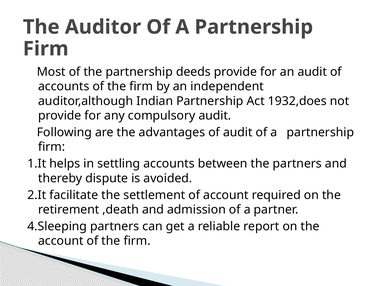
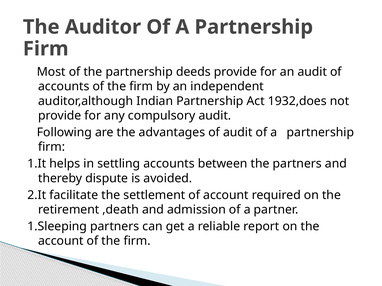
4.Sleeping: 4.Sleeping -> 1.Sleeping (57, 227)
